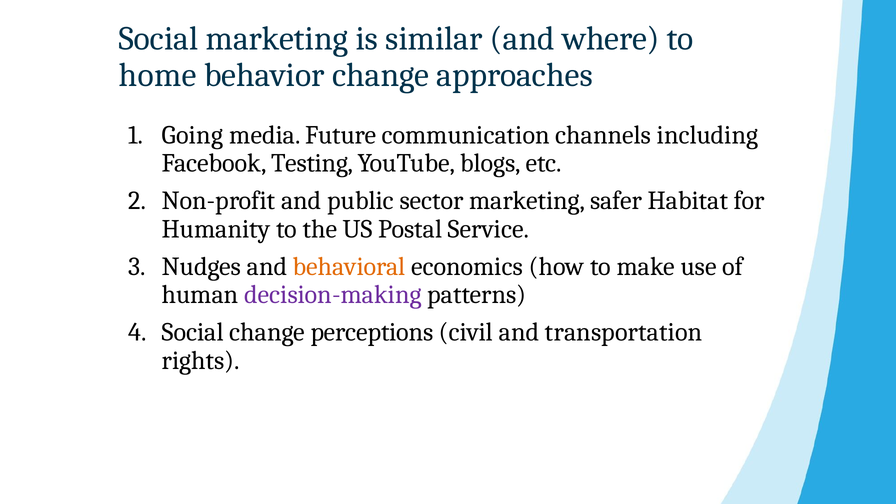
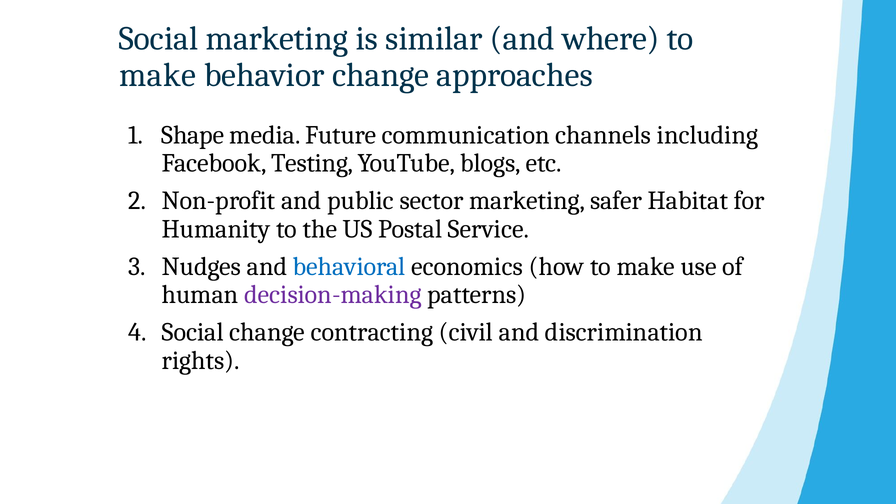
home: home -> make (158, 75)
Going: Going -> Shape (193, 135)
behavioral colour: orange -> blue (349, 267)
perceptions: perceptions -> contracting (372, 332)
transportation: transportation -> discrimination (624, 332)
